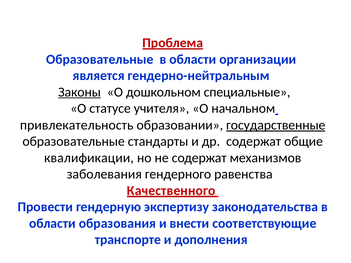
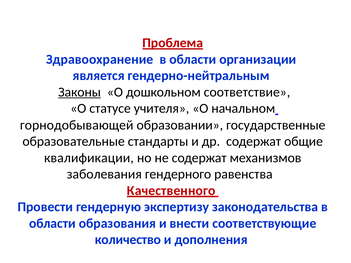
Образовательные: Образовательные -> Здравоохранение (100, 59)
специальные: специальные -> соответствие (247, 92)
привлекательность: привлекательность -> горнодобывающей (77, 125)
государственные underline: present -> none (276, 125)
транспорте: транспорте -> количество (128, 240)
